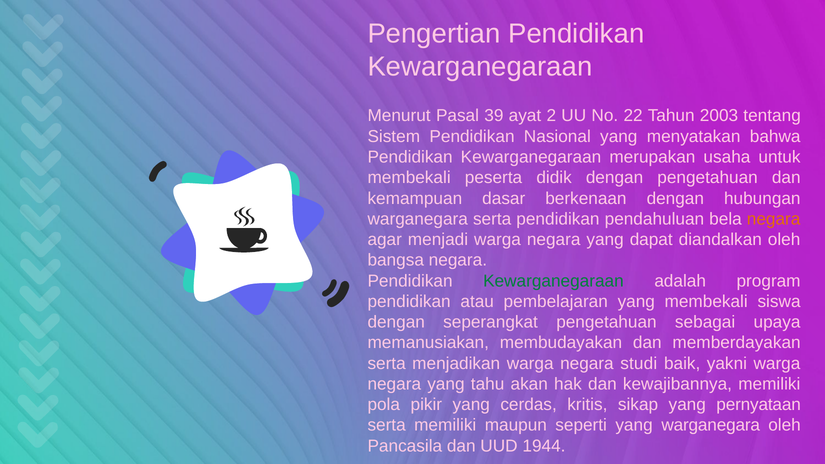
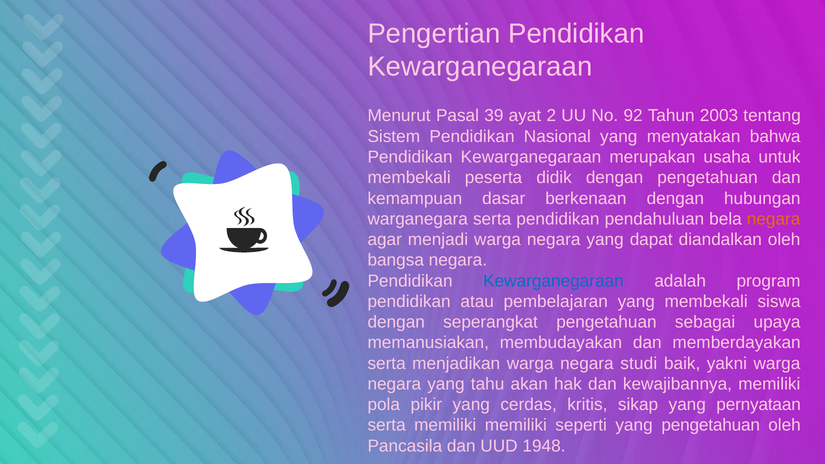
22: 22 -> 92 (633, 116)
Kewarganegaraan colour: green -> blue (553, 281)
memiliki maupun: maupun -> memiliki (516, 425)
yang warganegara: warganegara -> pengetahuan (711, 425)
1944: 1944 -> 1948 (544, 446)
